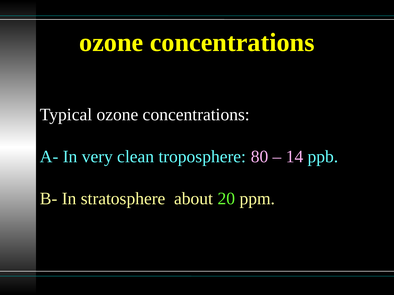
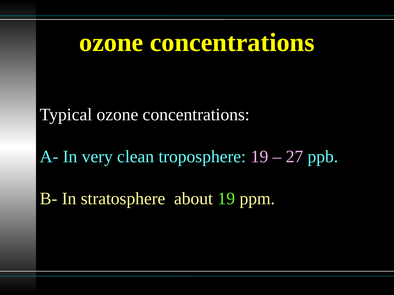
troposphere 80: 80 -> 19 (260, 157)
14: 14 -> 27 (295, 157)
about 20: 20 -> 19 (226, 199)
